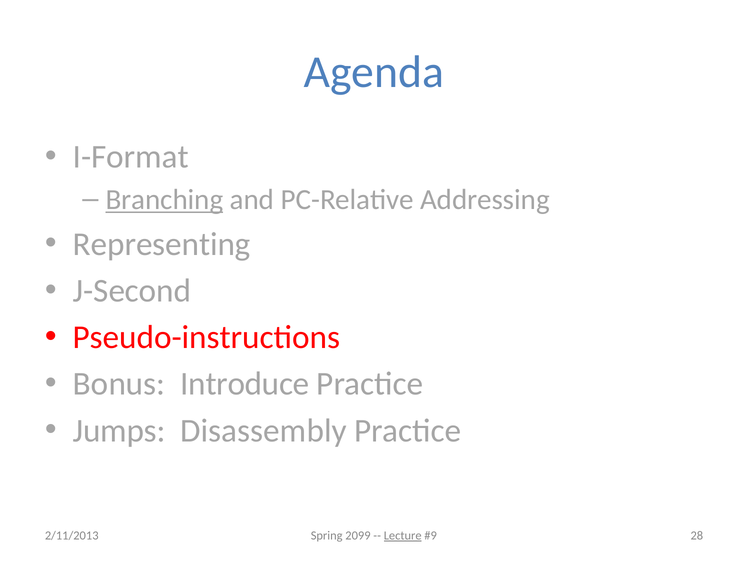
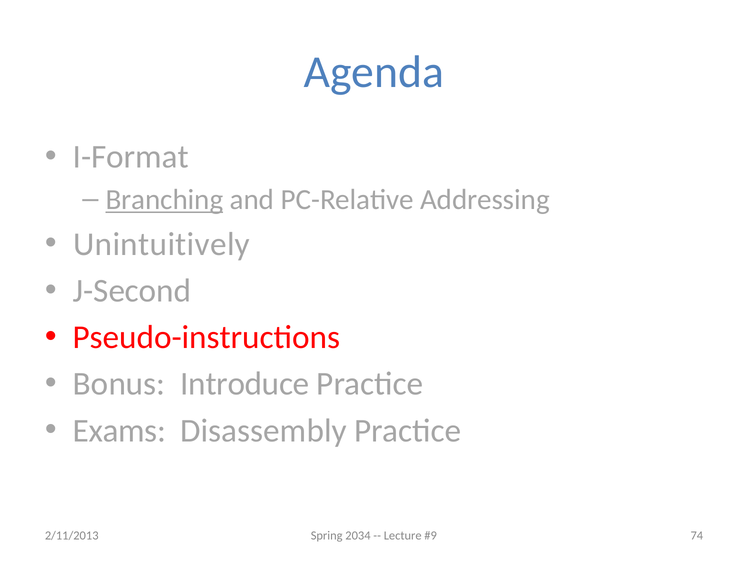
Representing: Representing -> Unintuitively (162, 244)
Jumps: Jumps -> Exams (119, 431)
2099: 2099 -> 2034 (358, 536)
Lecture underline: present -> none (403, 536)
28: 28 -> 74 (697, 536)
